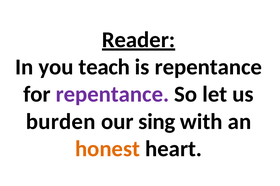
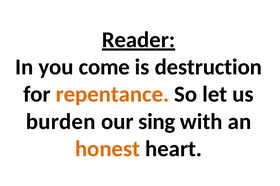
teach: teach -> come (104, 67)
is repentance: repentance -> destruction (208, 67)
repentance colour: purple -> orange (112, 95)
